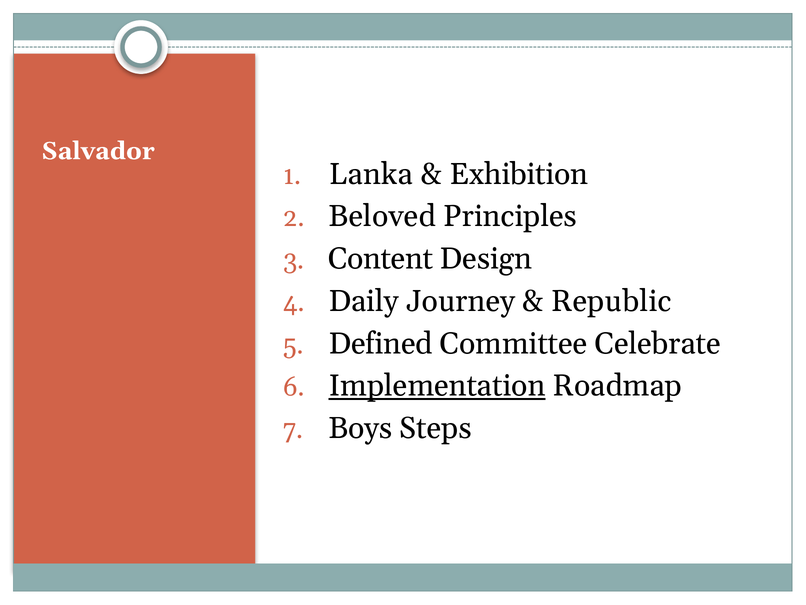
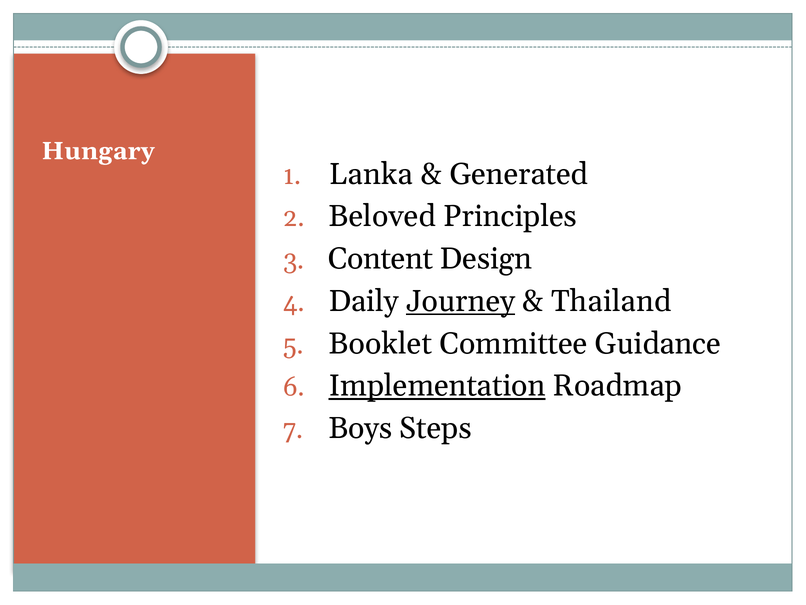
Salvador: Salvador -> Hungary (98, 151)
Exhibition: Exhibition -> Generated (519, 174)
Journey underline: none -> present (461, 301)
Republic: Republic -> Thailand (611, 301)
Defined: Defined -> Booklet (380, 343)
Celebrate: Celebrate -> Guidance (658, 343)
